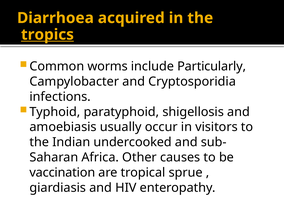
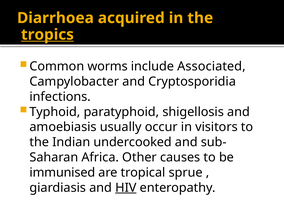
Particularly: Particularly -> Associated (212, 66)
vaccination: vaccination -> immunised (62, 172)
HIV underline: none -> present (126, 188)
